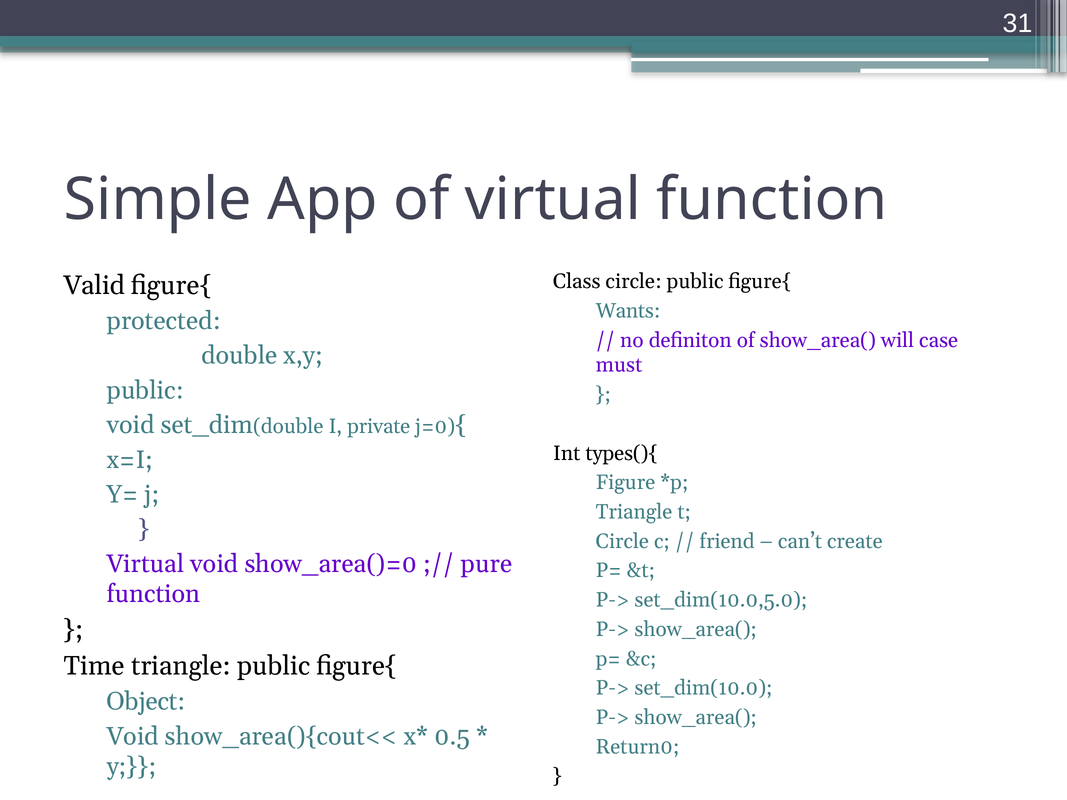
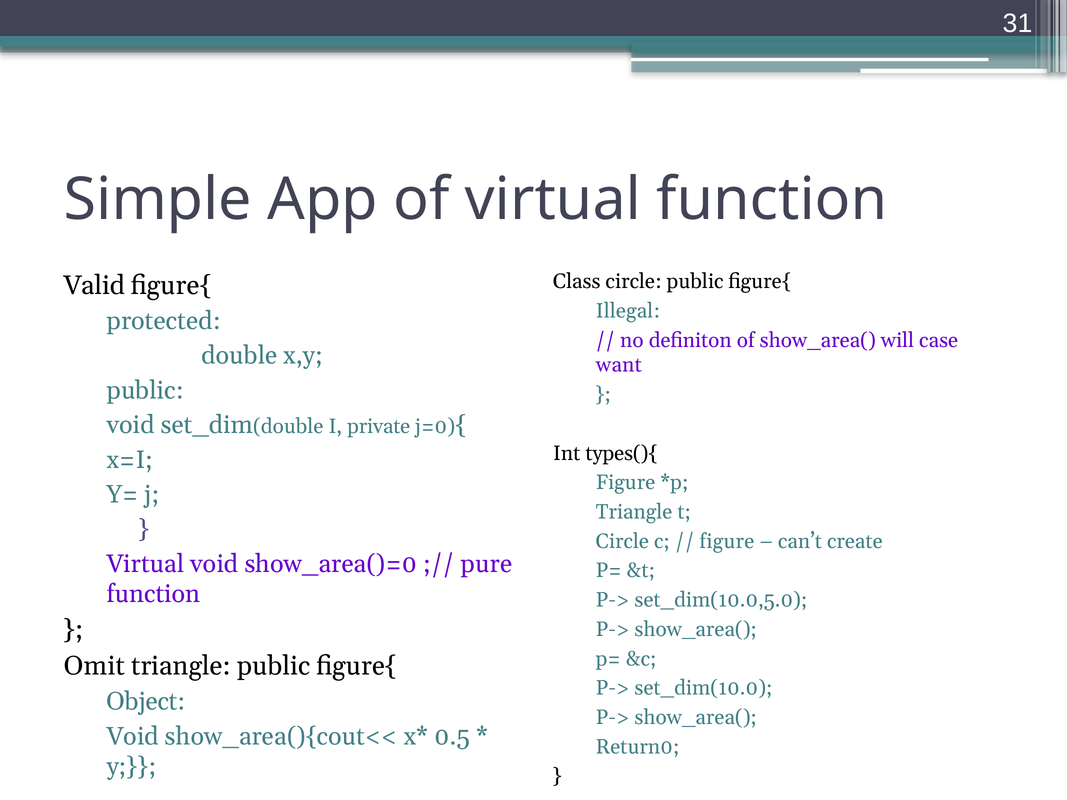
Wants: Wants -> Illegal (628, 311)
must: must -> want (619, 365)
friend: friend -> figure (727, 541)
Time: Time -> Omit (94, 666)
